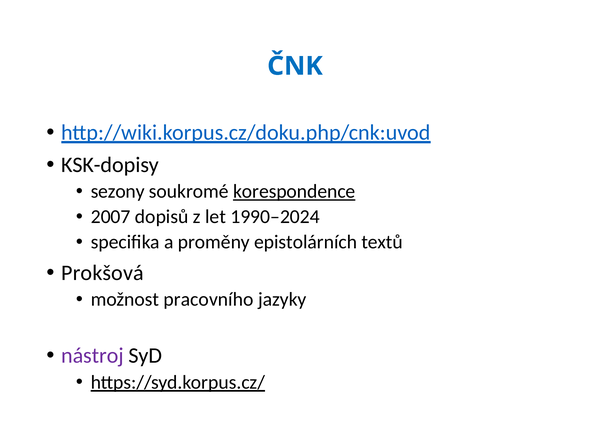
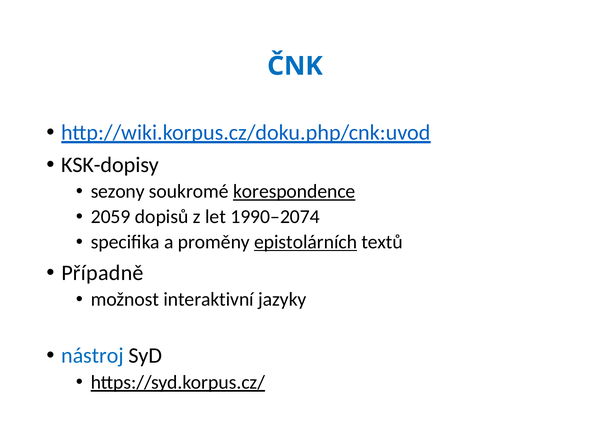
2007: 2007 -> 2059 (111, 217)
1990–2024: 1990–2024 -> 1990–2074 (275, 217)
epistolárních underline: none -> present (306, 242)
Prokšová: Prokšová -> Případně (102, 273)
pracovního: pracovního -> interaktivní (209, 300)
nástroj colour: purple -> blue (92, 356)
